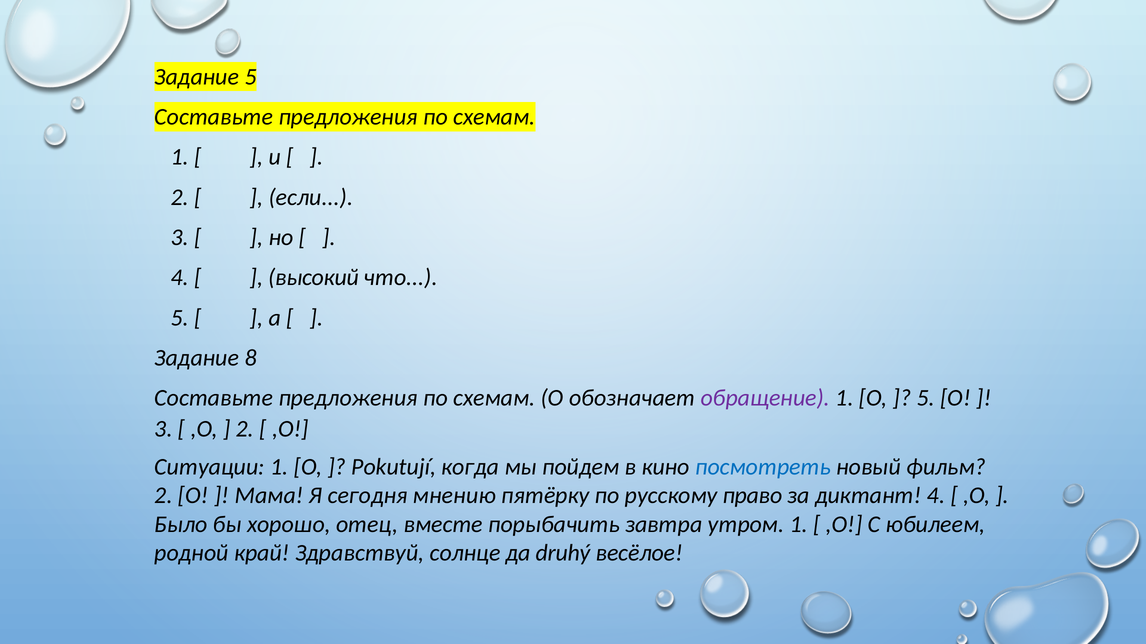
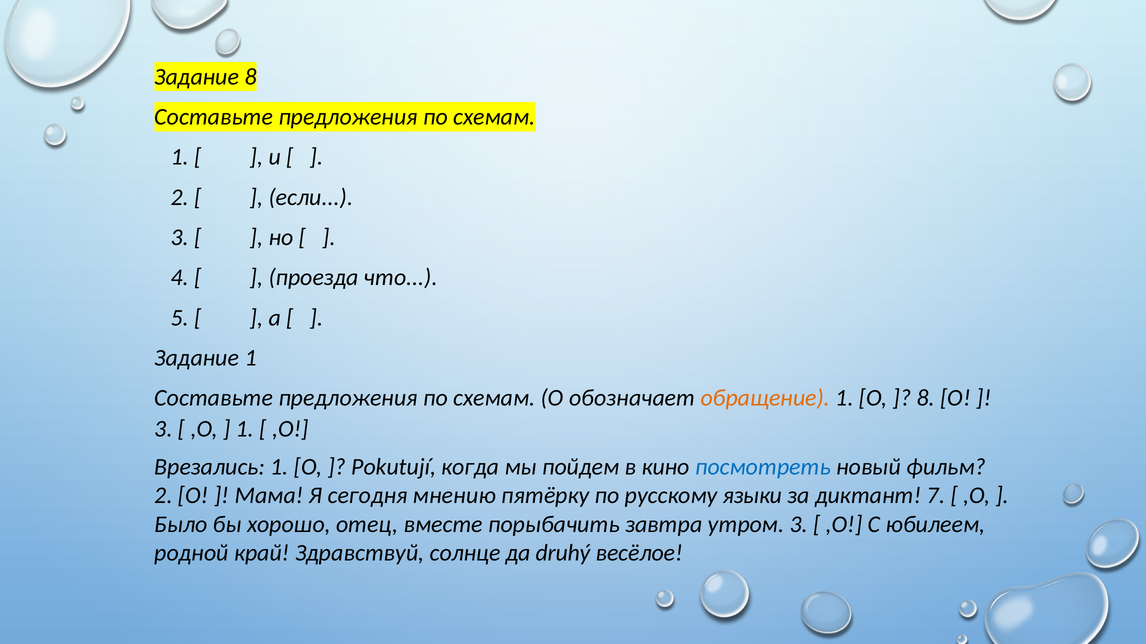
Задание 5: 5 -> 8 (251, 77)
высокий: высокий -> проезда (314, 278)
Задание 8: 8 -> 1 (251, 358)
обращение colour: purple -> orange (765, 398)
5: 5 -> 8 (926, 398)
2: 2 -> 1 (245, 429)
Ситуации: Ситуации -> Врезались (210, 467)
право: право -> языки (752, 496)
диктант 4: 4 -> 7 (936, 496)
утром 1: 1 -> 3 (799, 525)
